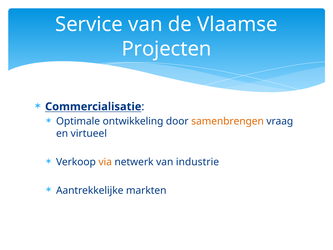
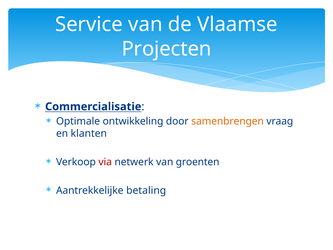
virtueel: virtueel -> klanten (89, 133)
via colour: orange -> red (105, 162)
industrie: industrie -> groenten (198, 162)
markten: markten -> betaling (146, 190)
